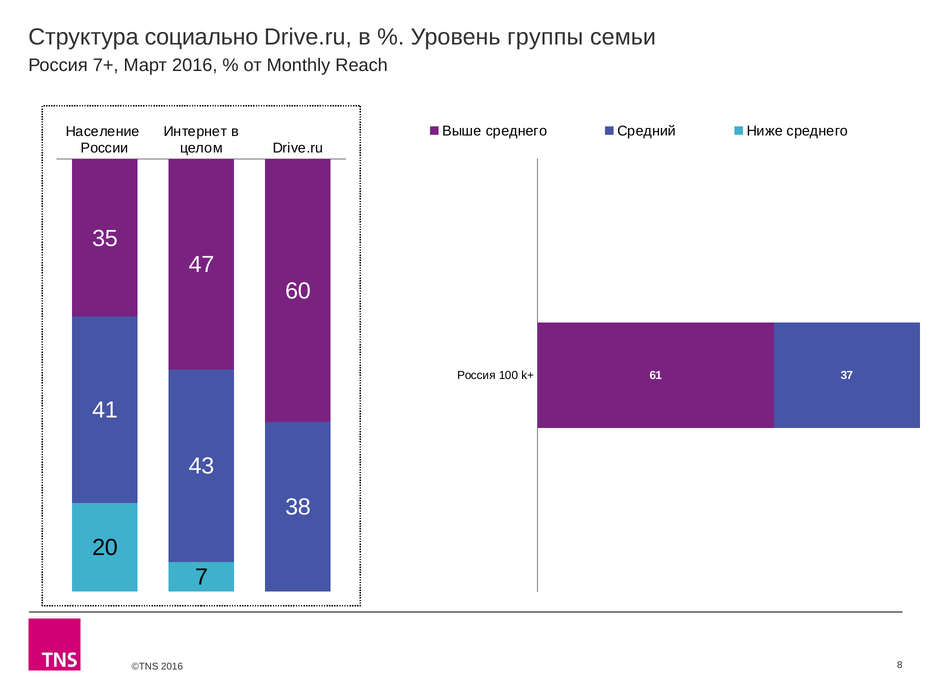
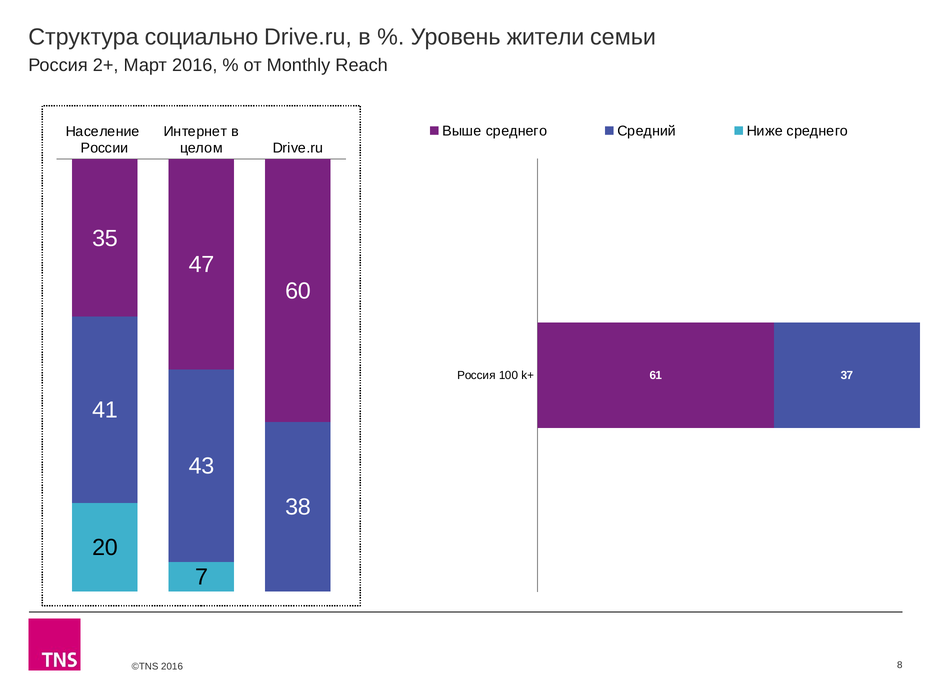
группы: группы -> жители (545, 37)
7+: 7+ -> 2+ (106, 65)
